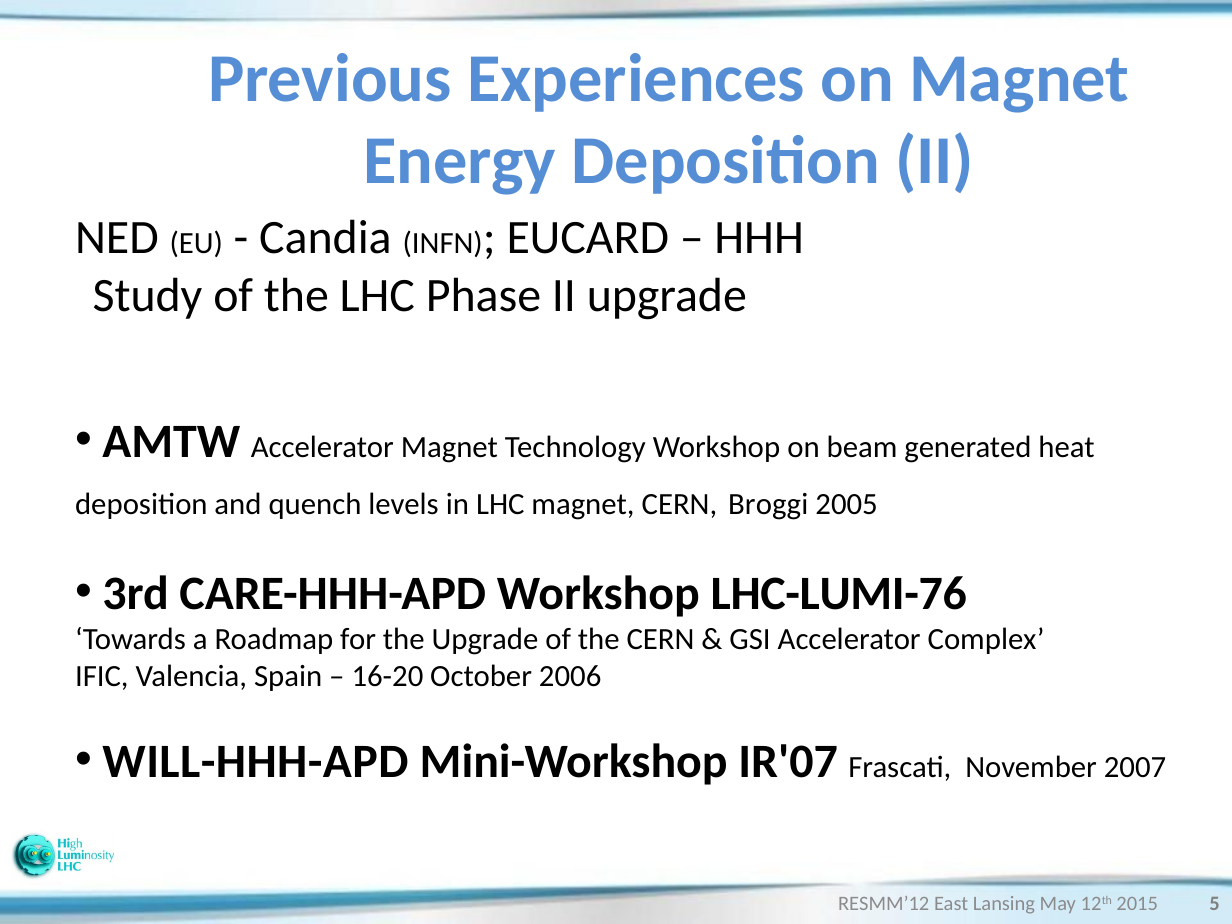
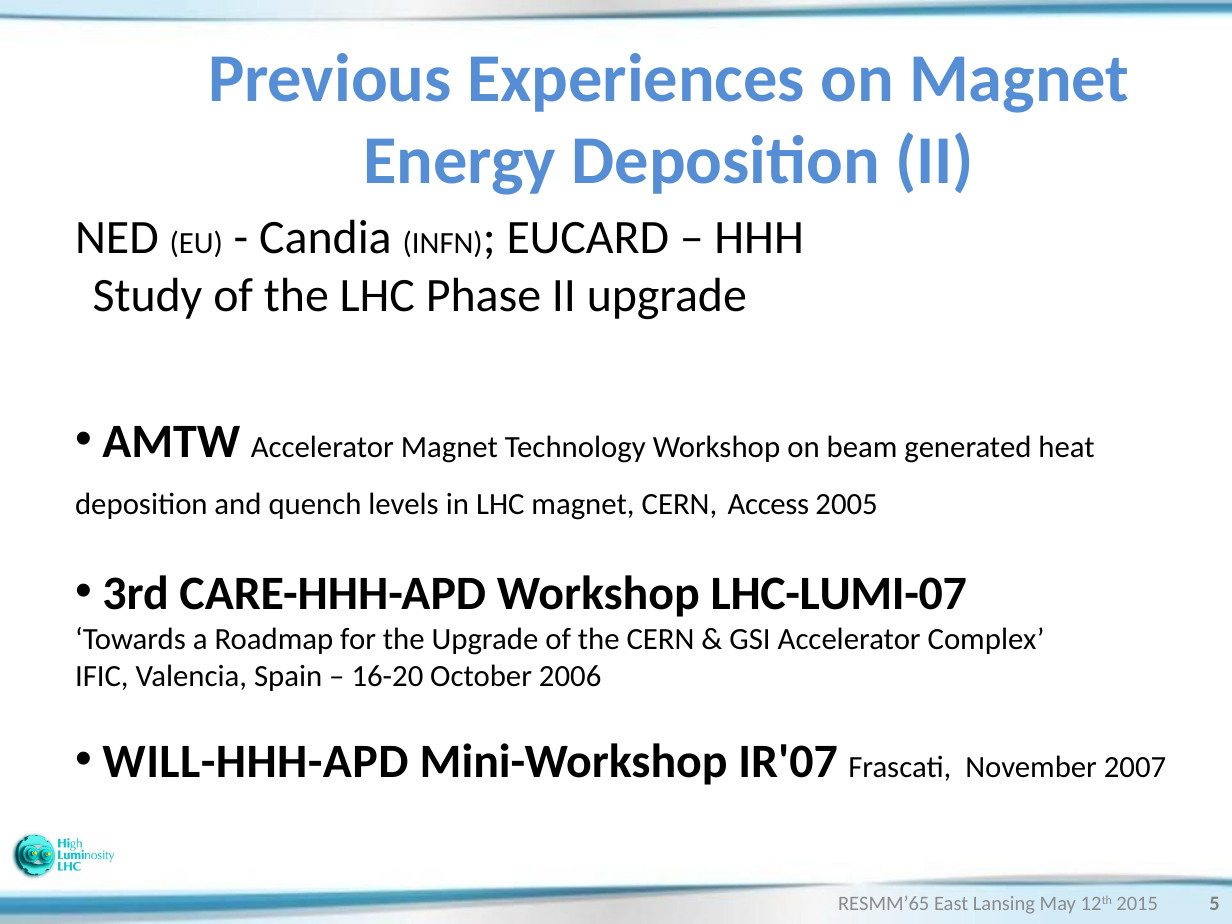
Broggi: Broggi -> Access (768, 504)
LHC-LUMI-76: LHC-LUMI-76 -> LHC-LUMI-07 (839, 593)
RESMM’12: RESMM’12 -> RESMM’65 (884, 904)
